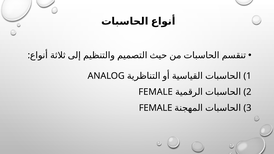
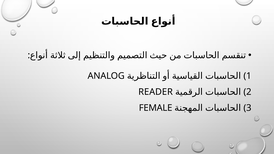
FEMALE: FEMALE -> READER (156, 92)
